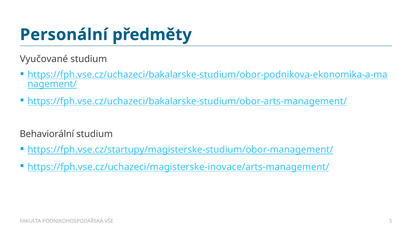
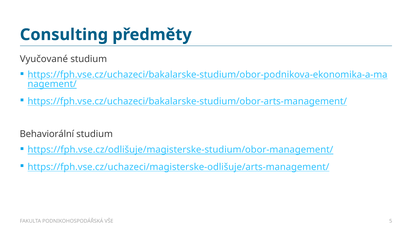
Personální: Personální -> Consulting (64, 35)
https://fph.vse.cz/startupy/magisterske-studium/obor-management/: https://fph.vse.cz/startupy/magisterske-studium/obor-management/ -> https://fph.vse.cz/odlišuje/magisterske-studium/obor-management/ (180, 150)
https://fph.vse.cz/uchazeci/magisterske-inovace/arts-management/: https://fph.vse.cz/uchazeci/magisterske-inovace/arts-management/ -> https://fph.vse.cz/uchazeci/magisterske-odlišuje/arts-management/ (178, 167)
